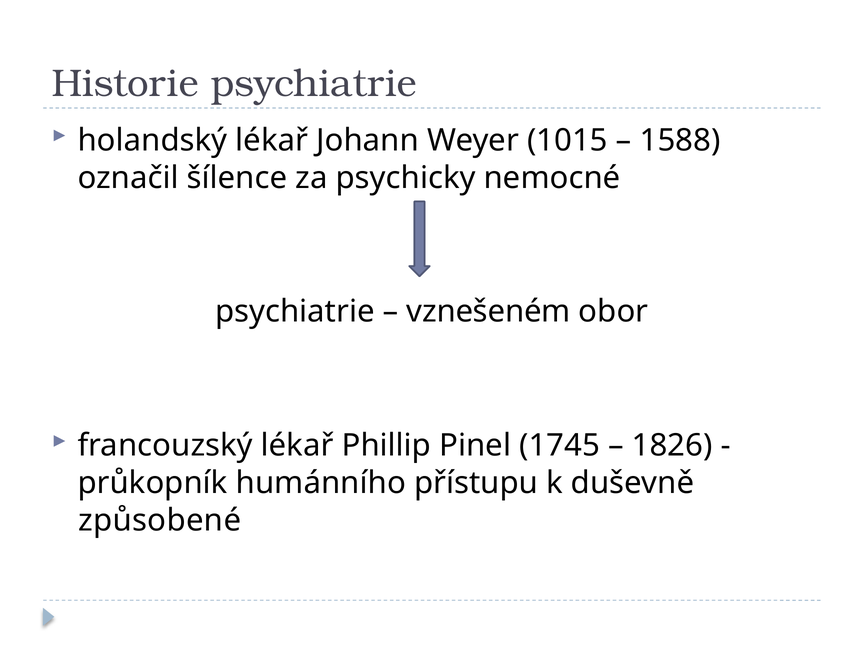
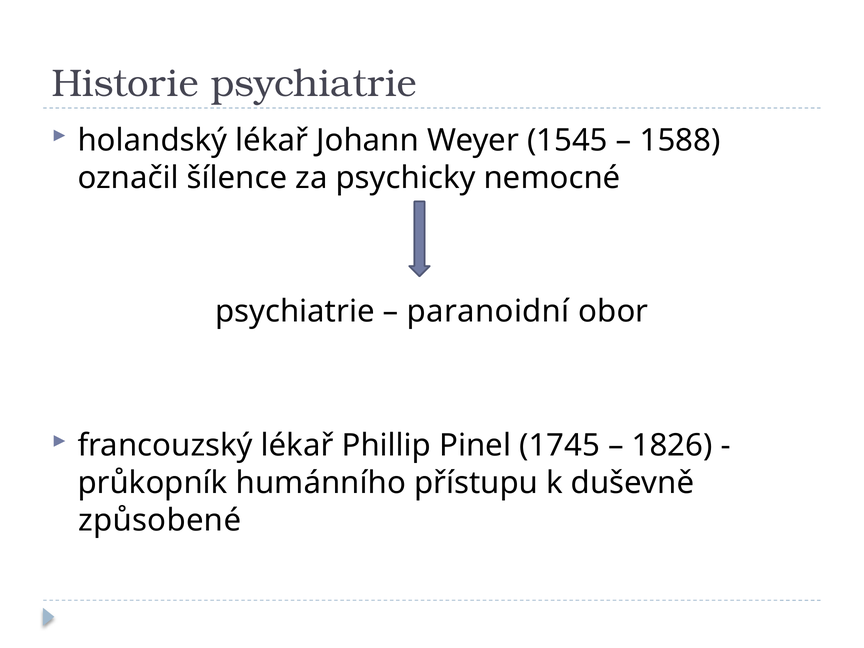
1015: 1015 -> 1545 (567, 140)
vznešeném: vznešeném -> paranoidní (488, 312)
